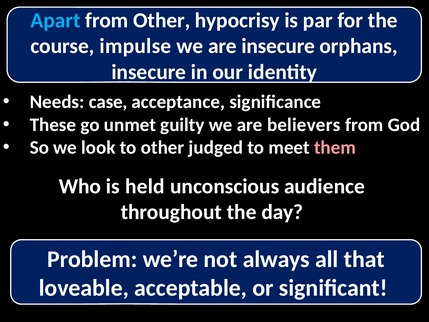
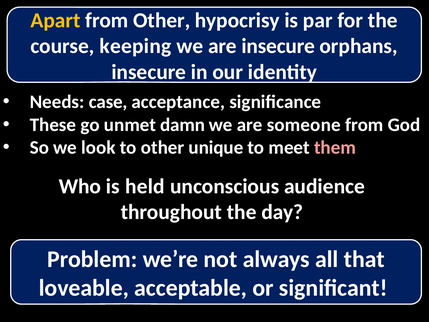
Apart colour: light blue -> yellow (55, 20)
impulse: impulse -> keeping (135, 46)
guilty: guilty -> damn (183, 125)
believers: believers -> someone (304, 125)
judged: judged -> unique (216, 148)
